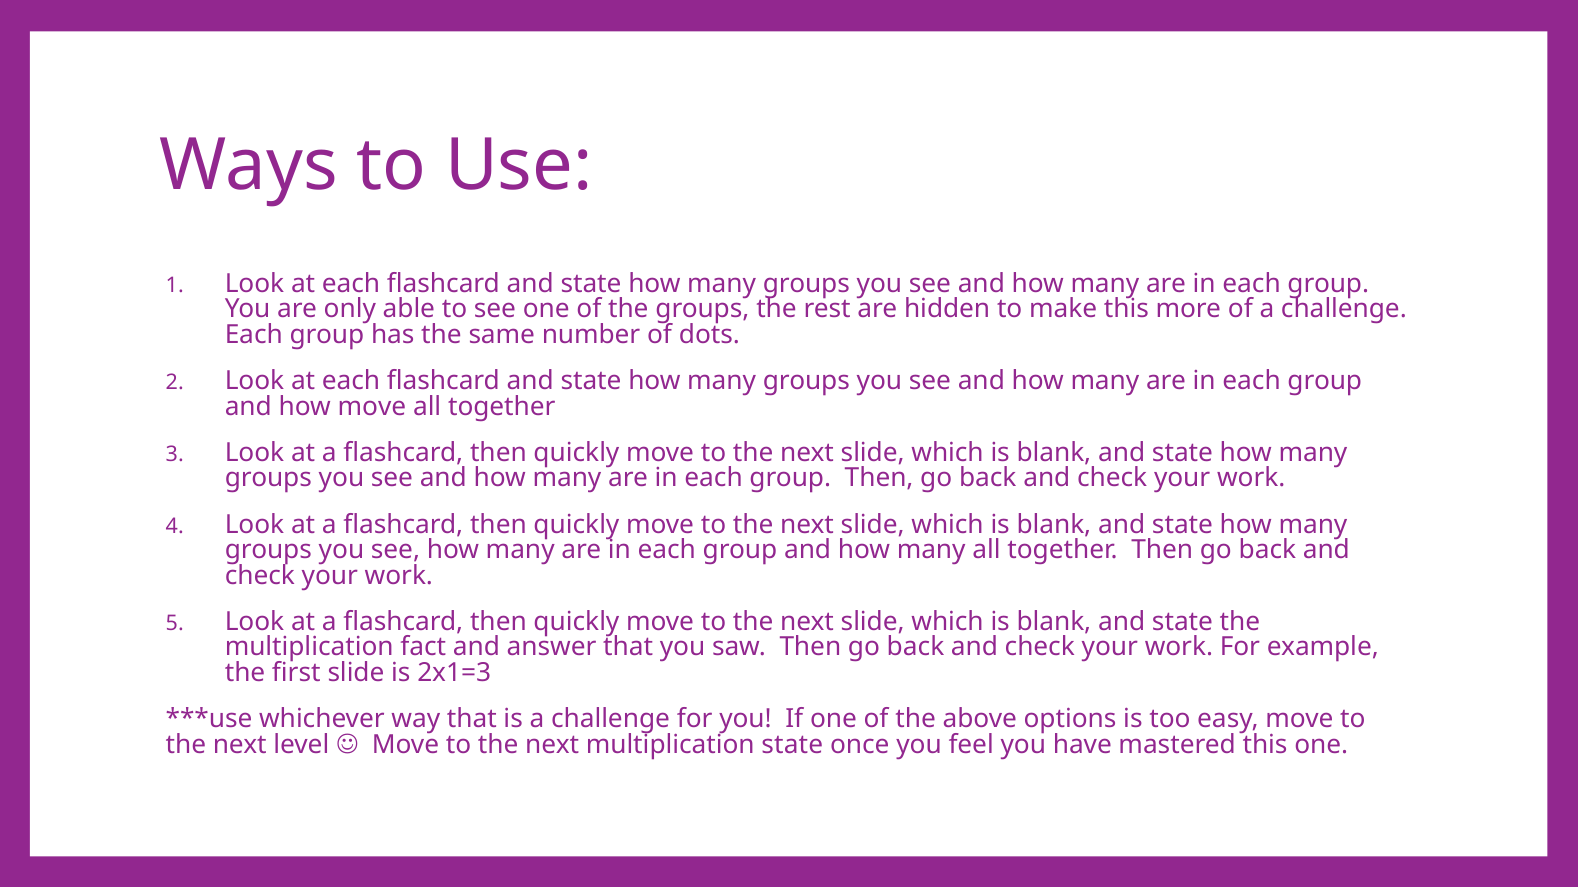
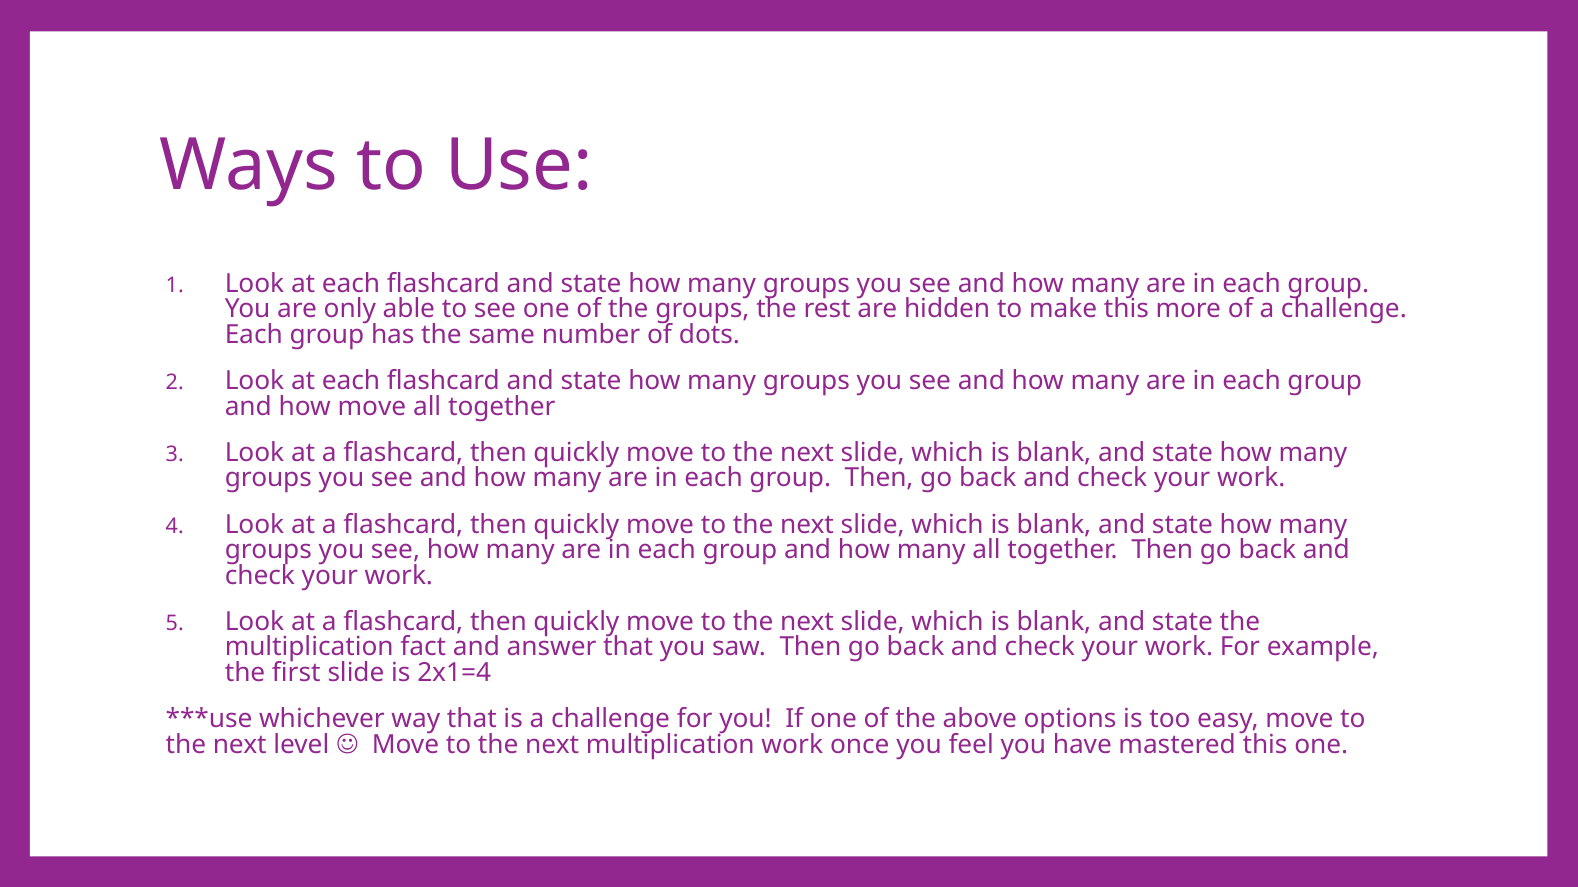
2x1=3: 2x1=3 -> 2x1=4 (454, 673)
multiplication state: state -> work (792, 745)
